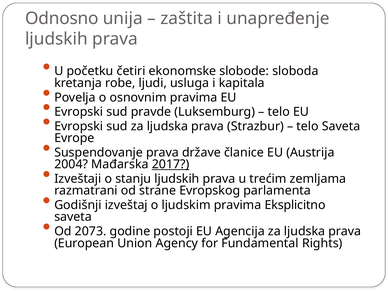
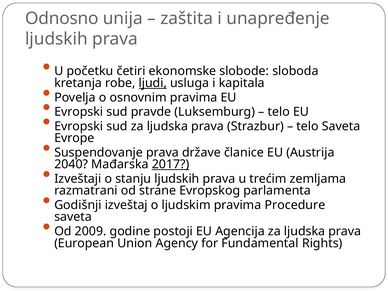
ljudi underline: none -> present (153, 83)
2004: 2004 -> 2040 (71, 164)
Eksplicitno: Eksplicitno -> Procedure (295, 205)
2073: 2073 -> 2009 (91, 231)
